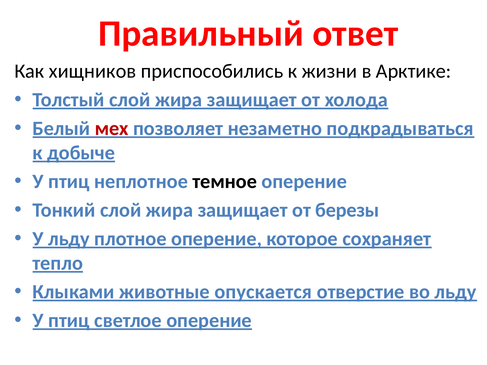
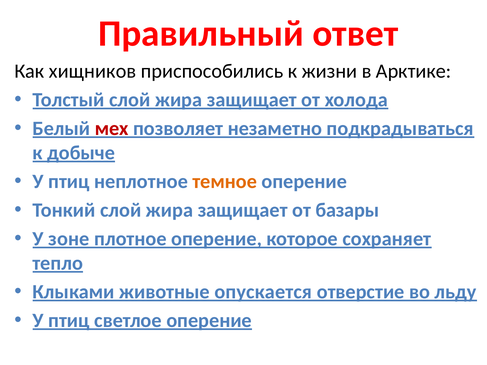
темное colour: black -> orange (225, 182)
березы: березы -> базары (347, 210)
У льду: льду -> зоне (69, 239)
